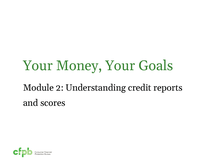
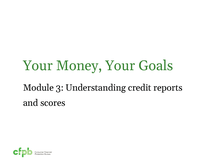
2: 2 -> 3 (60, 87)
